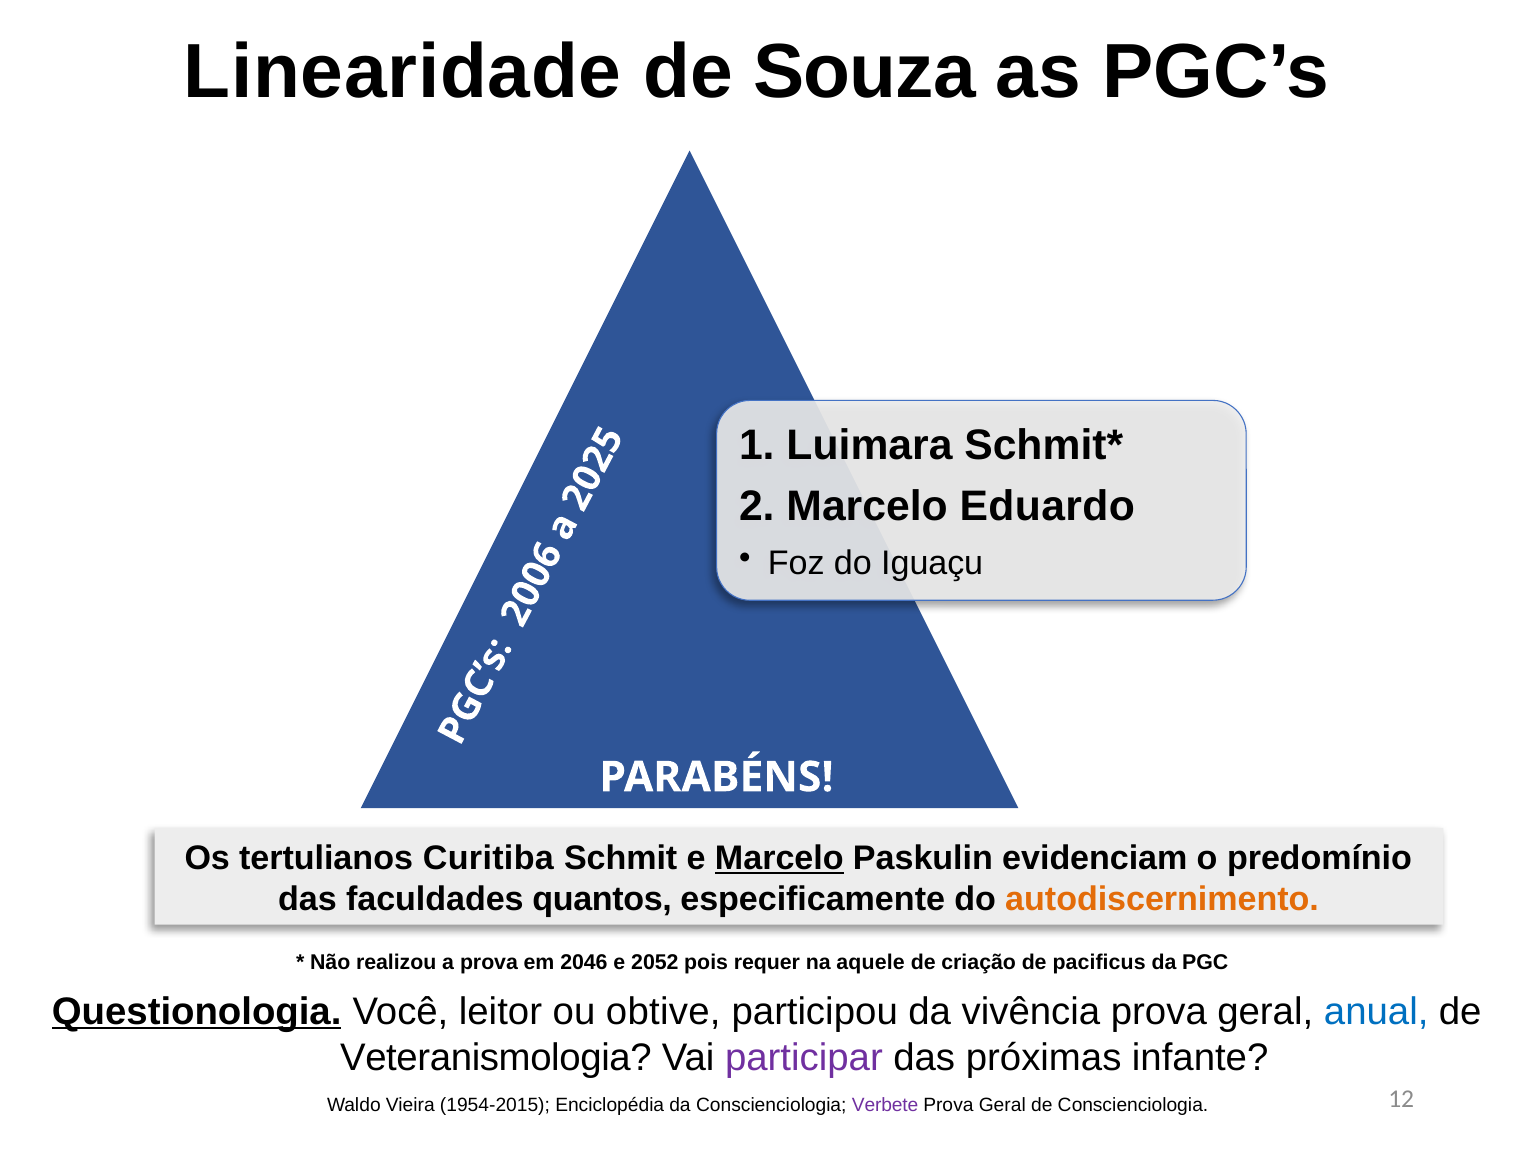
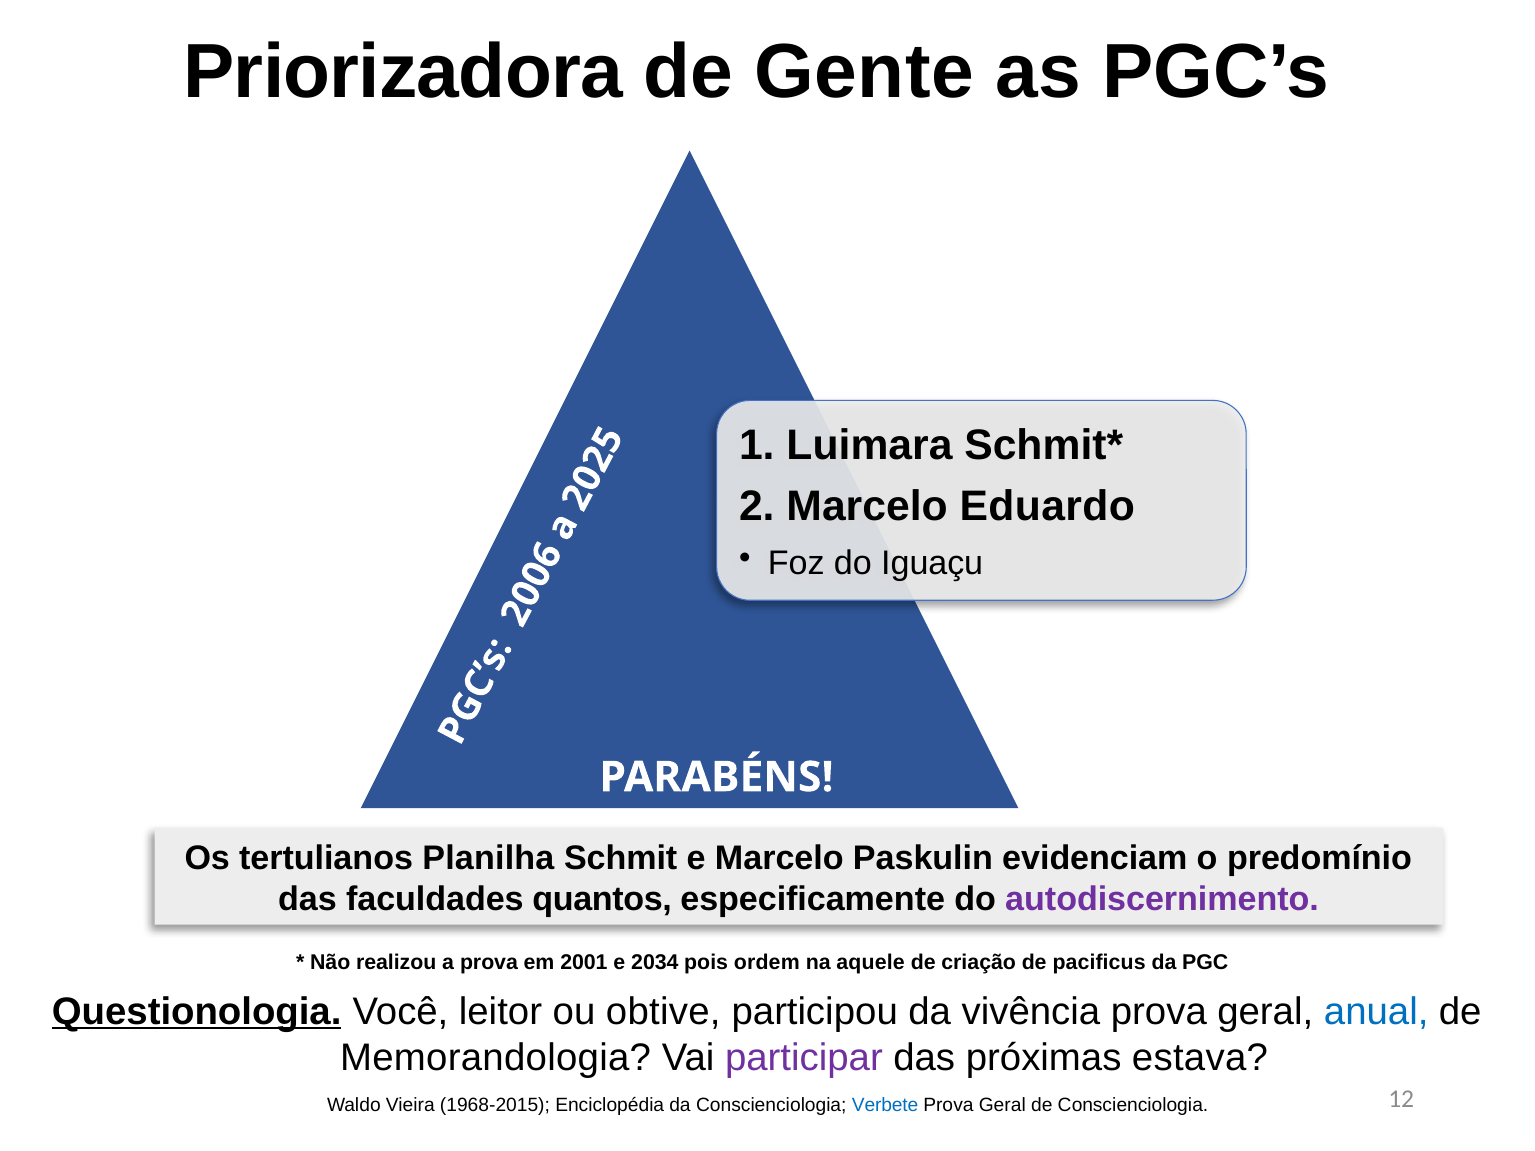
Linearidade: Linearidade -> Priorizadora (403, 72)
Souza: Souza -> Gente (864, 72)
Curitiba: Curitiba -> Planilha (488, 858)
Marcelo underline: present -> none (779, 858)
autodiscernimento colour: orange -> purple (1162, 899)
2046: 2046 -> 2001 (584, 963)
2052: 2052 -> 2034 (655, 963)
requer: requer -> ordem (767, 963)
Veteranismologia: Veteranismologia -> Memorandologia (496, 1058)
infante: infante -> estava (1200, 1058)
1954-2015: 1954-2015 -> 1968-2015 (495, 1105)
Verbete colour: purple -> blue (885, 1105)
